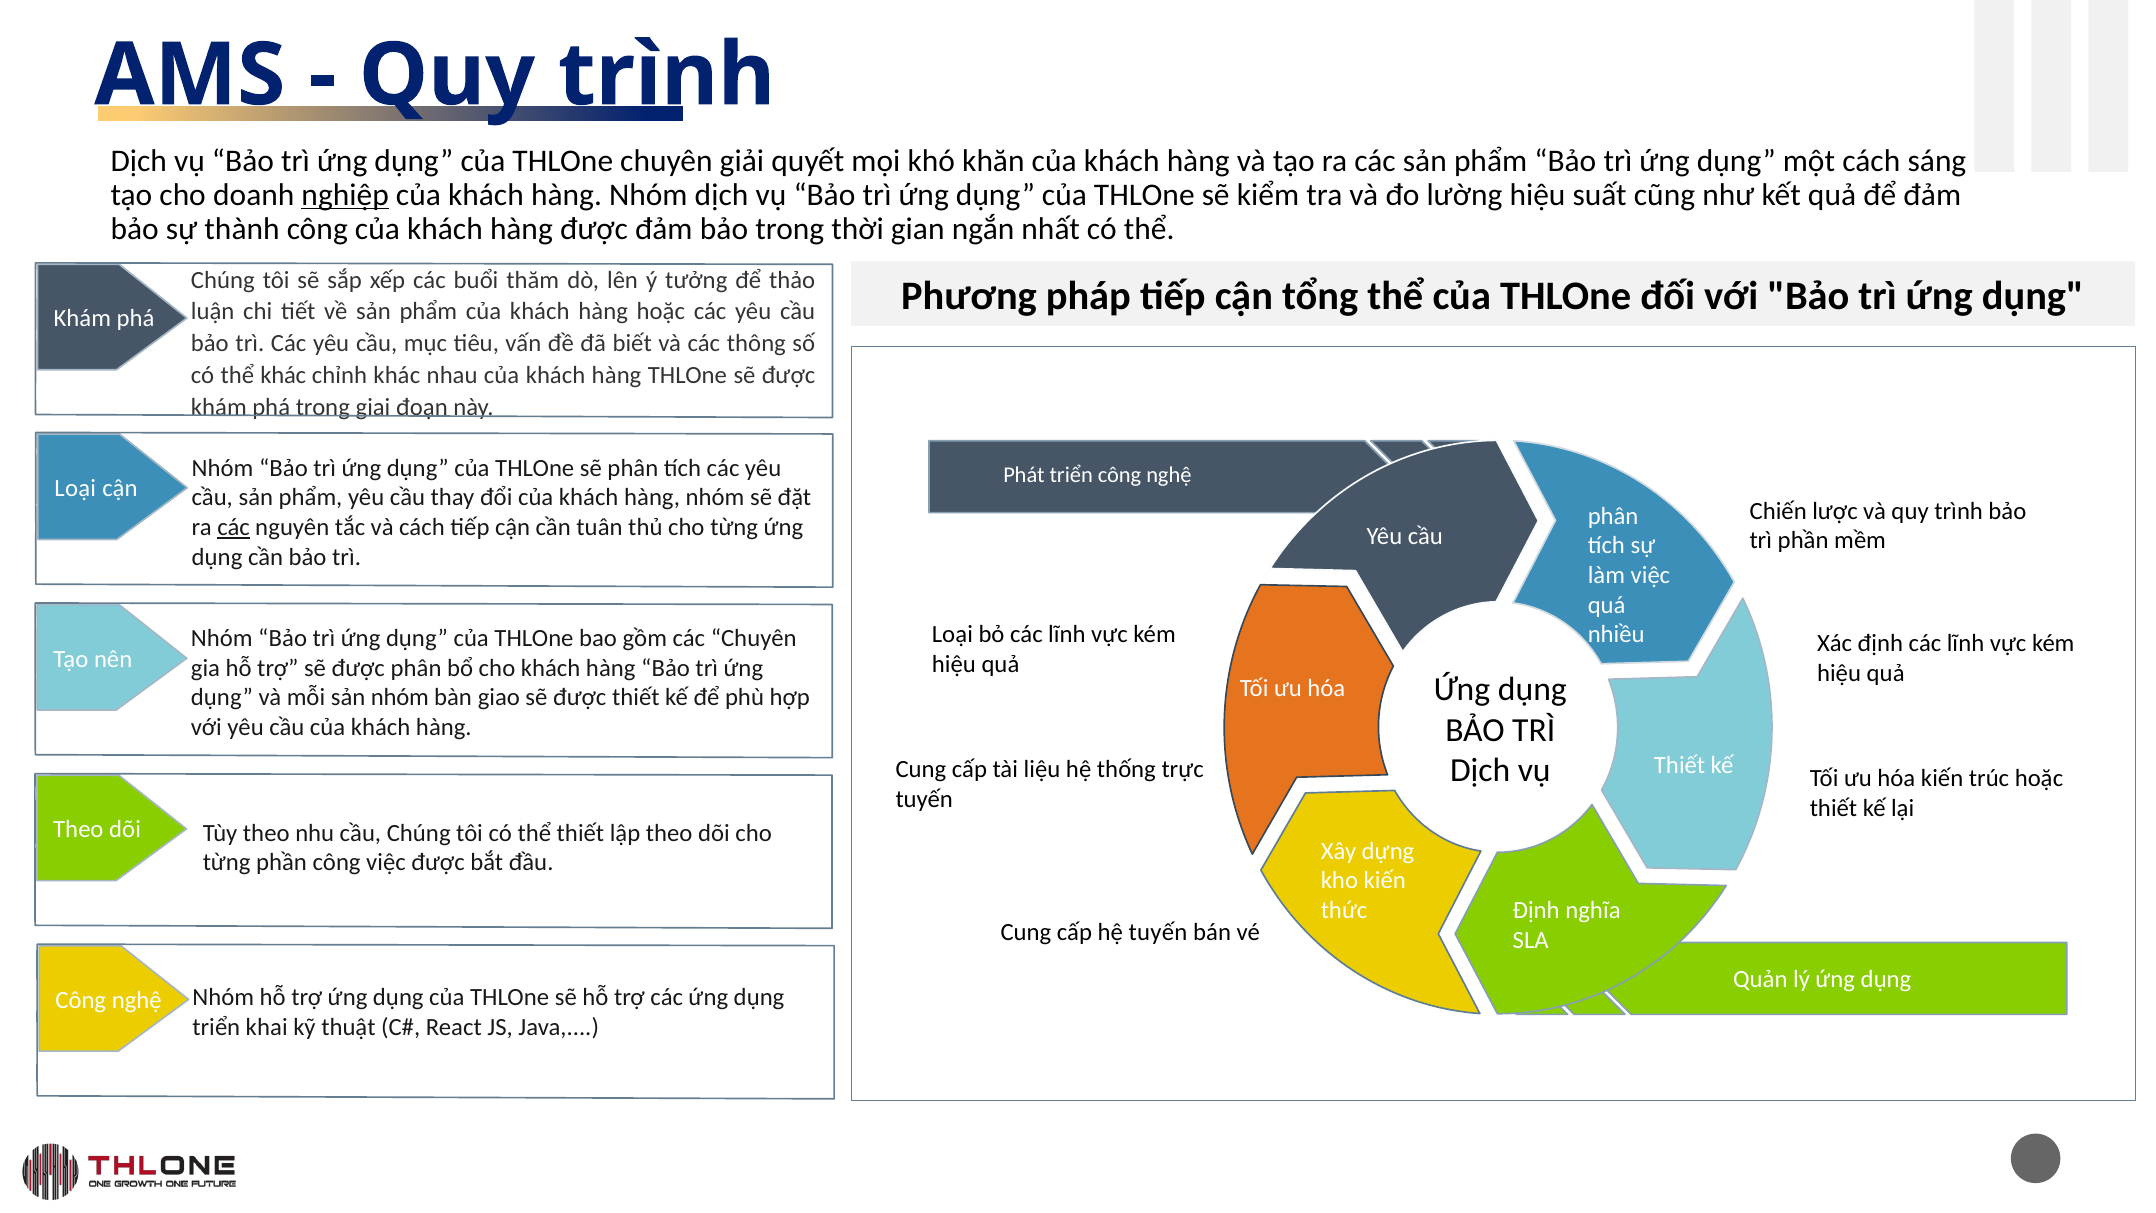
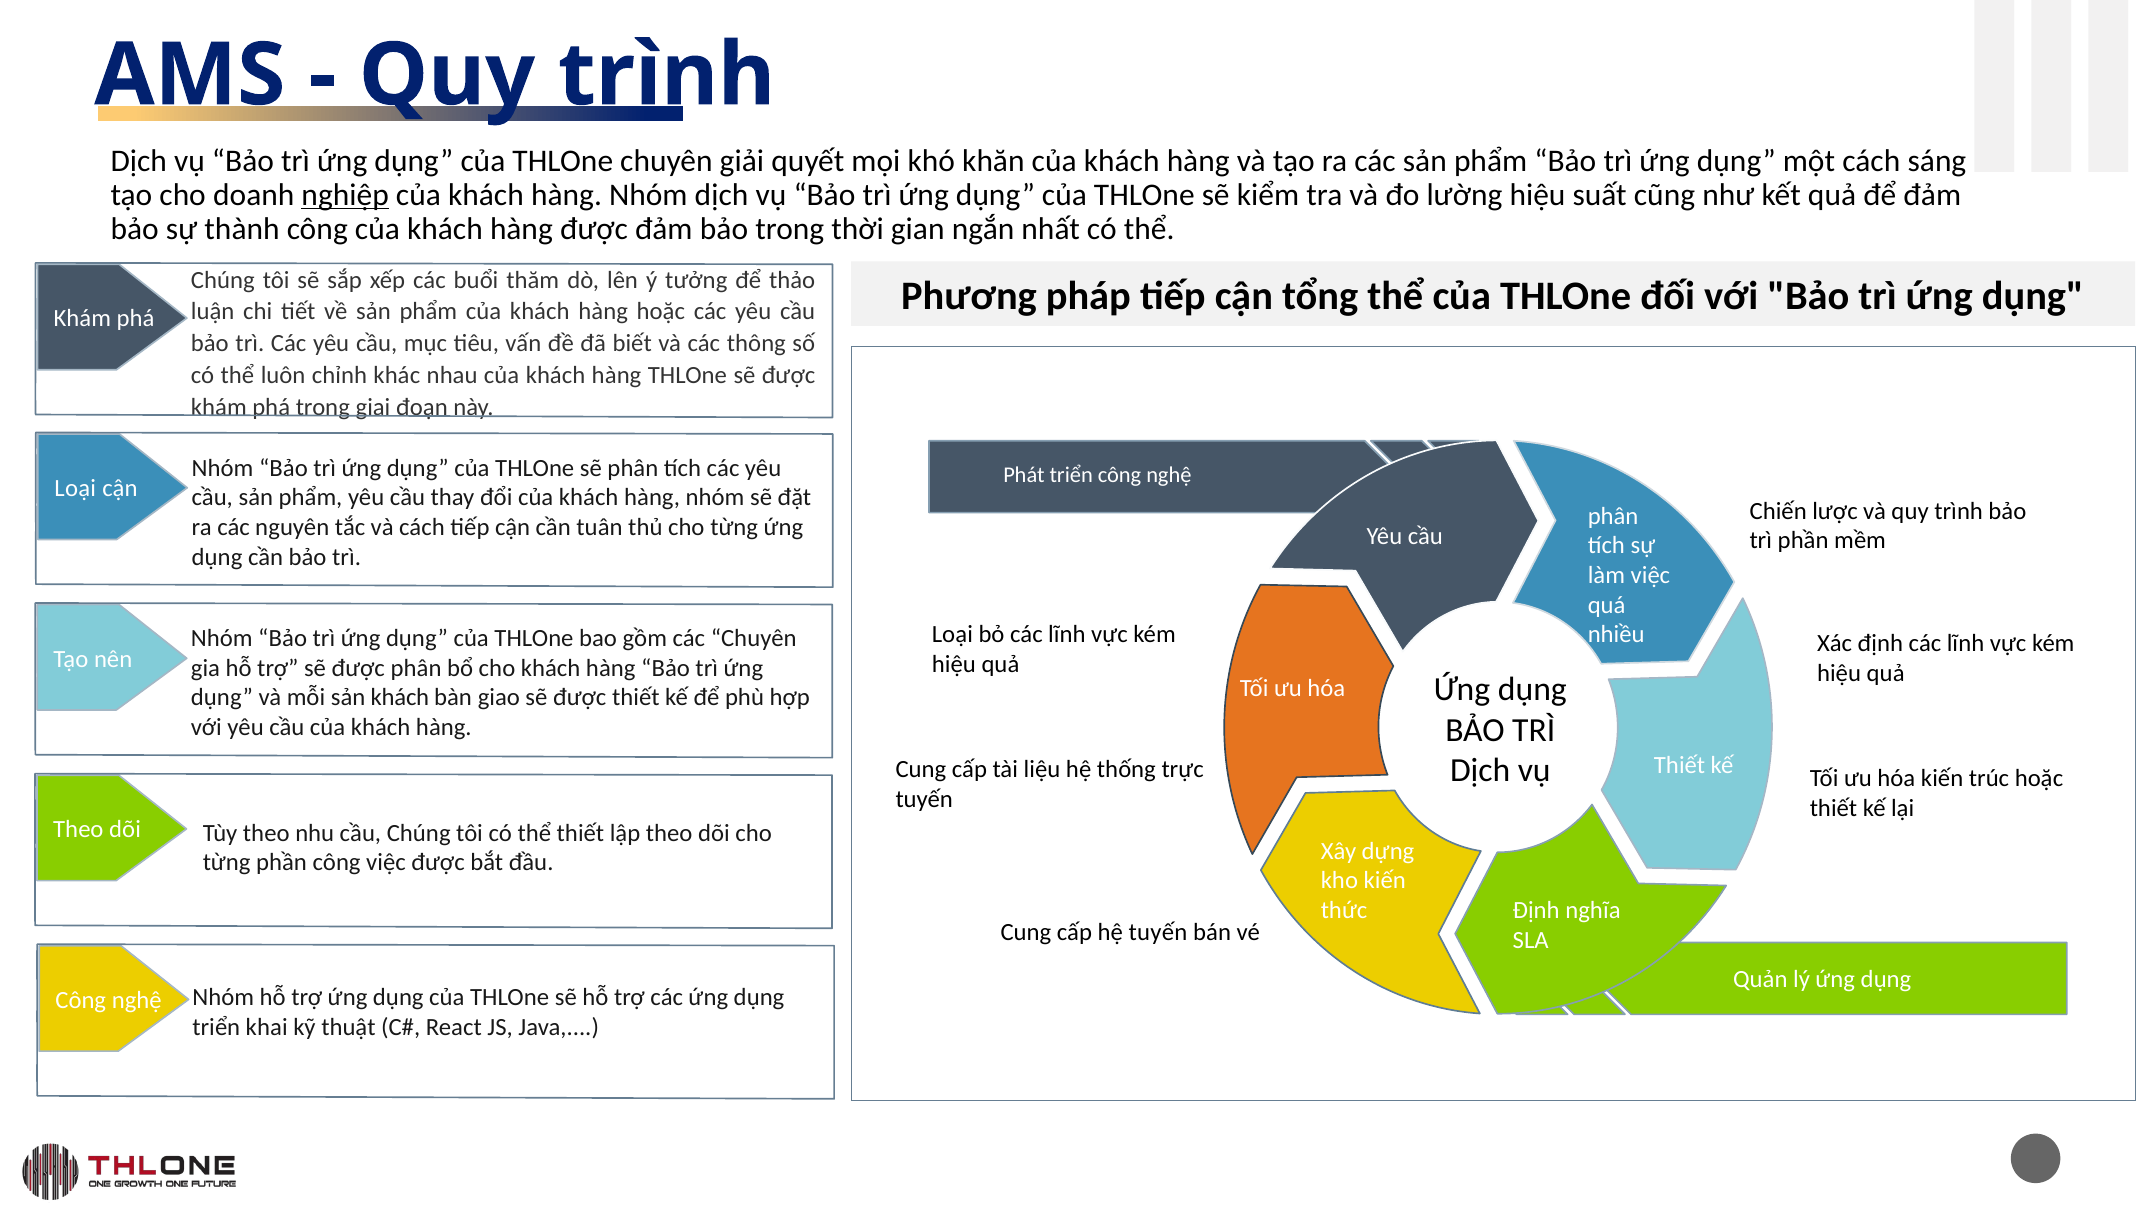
thể khác: khác -> luôn (283, 375)
các underline: present -> none (234, 527)
sản nhóm: nhóm -> khách (400, 697)
